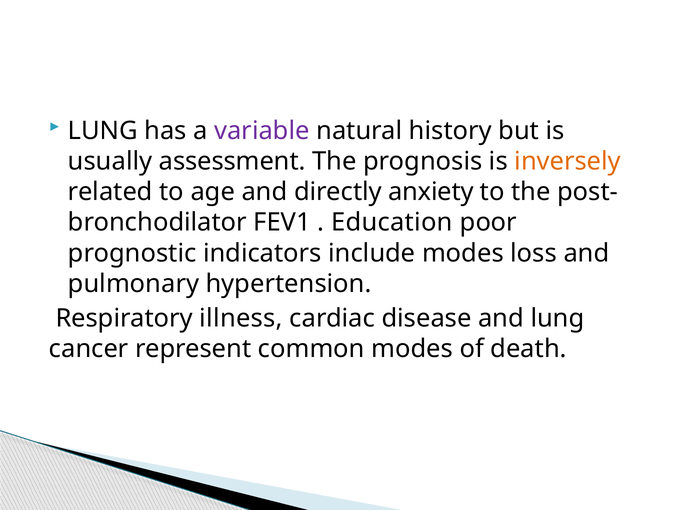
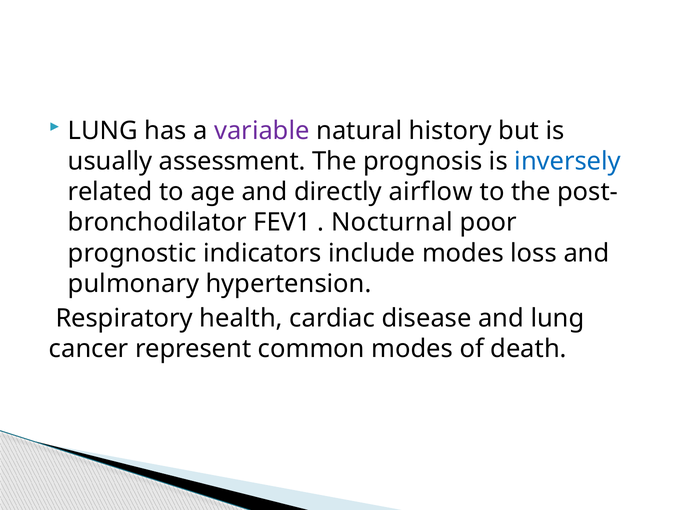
inversely colour: orange -> blue (568, 161)
anxiety: anxiety -> airflow (431, 192)
Education: Education -> Nocturnal (392, 223)
illness: illness -> health (241, 319)
